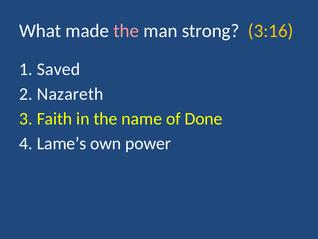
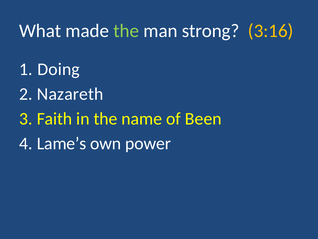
the colour: pink -> light green (126, 31)
Saved: Saved -> Doing (59, 69)
Done: Done -> Been (203, 118)
